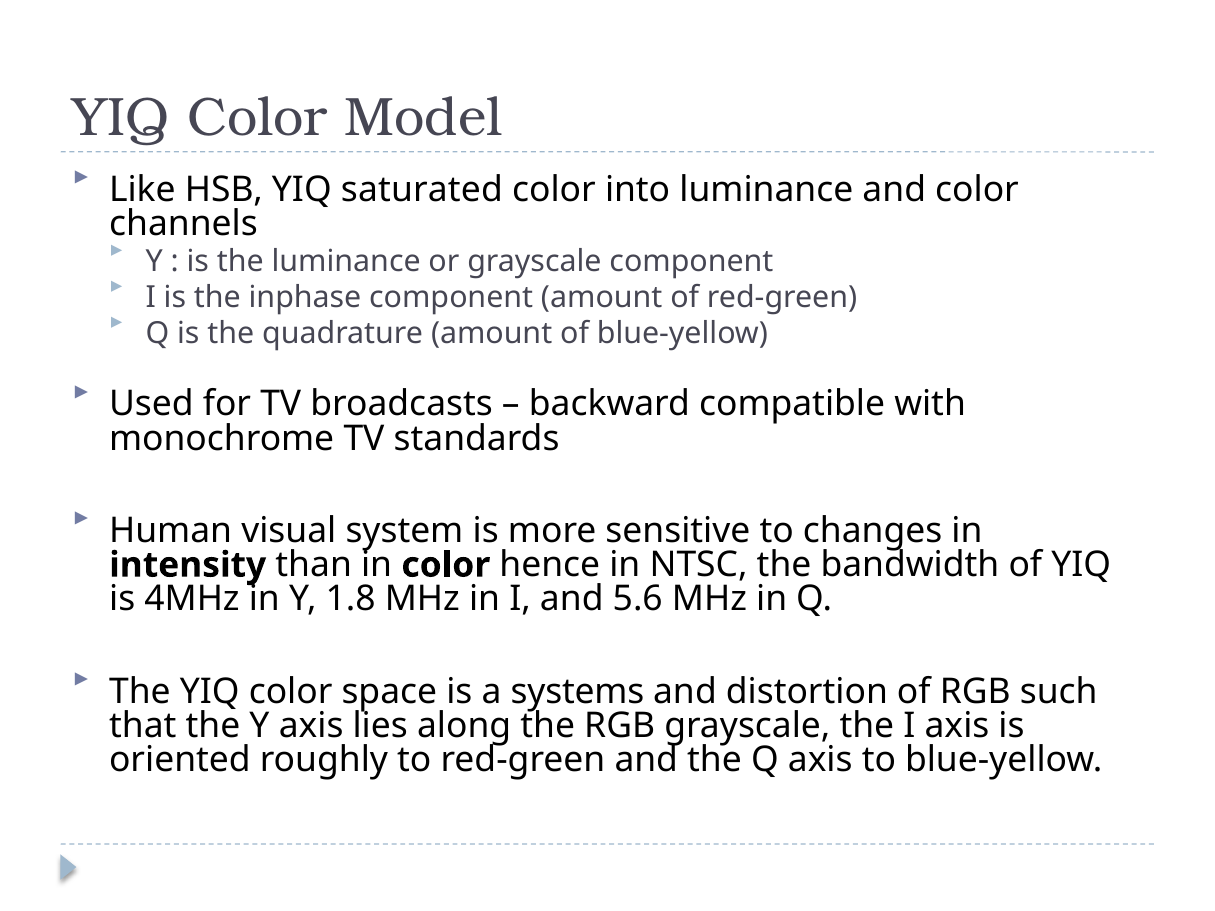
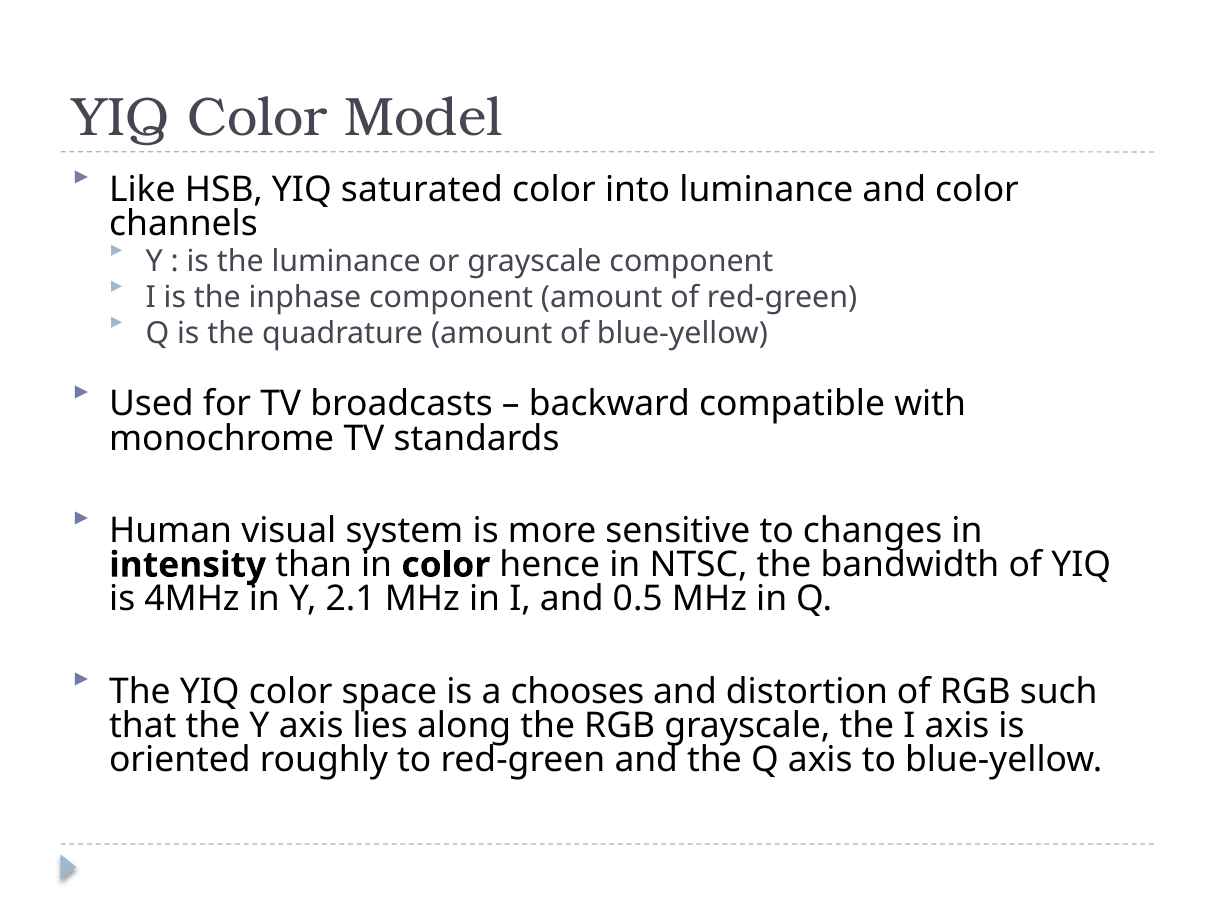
1.8: 1.8 -> 2.1 (351, 599)
5.6: 5.6 -> 0.5 (638, 599)
systems: systems -> chooses (578, 692)
